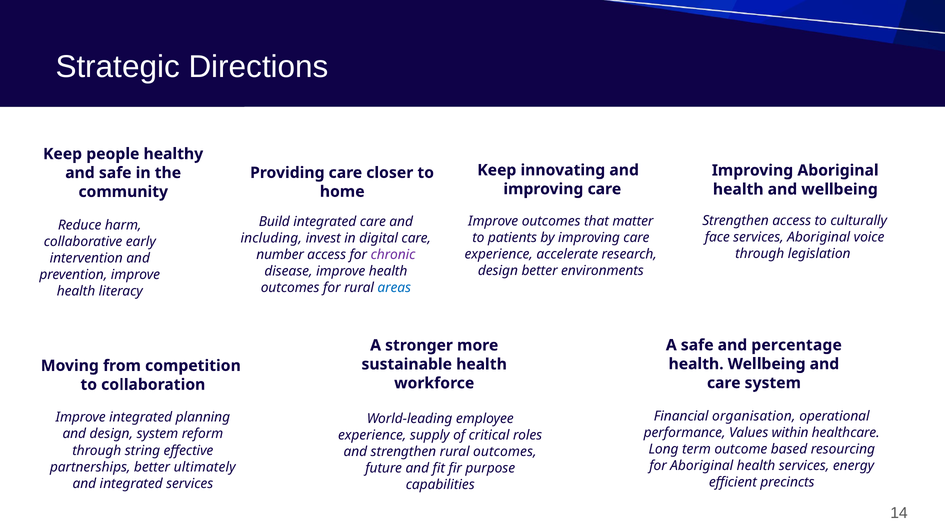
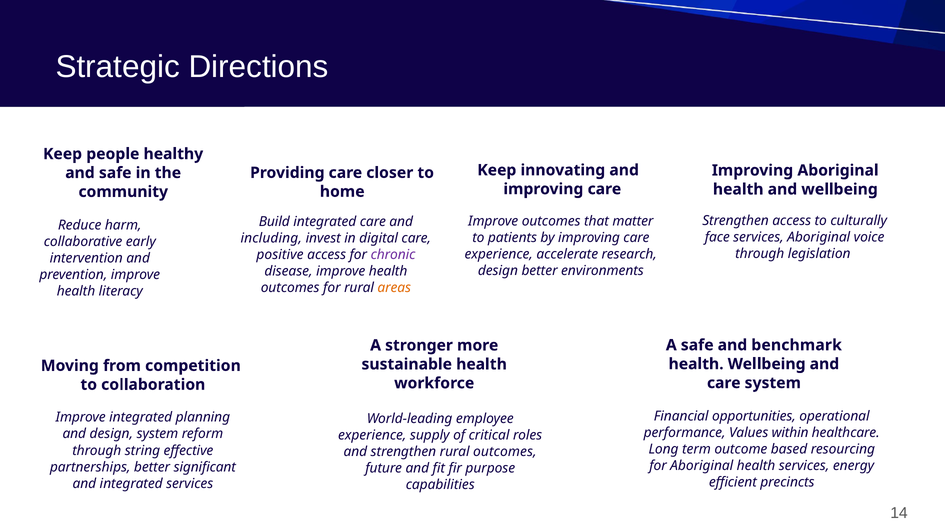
number: number -> positive (280, 254)
areas colour: blue -> orange (394, 288)
percentage: percentage -> benchmark (797, 345)
organisation: organisation -> opportunities (754, 416)
ultimately: ultimately -> significant (205, 467)
